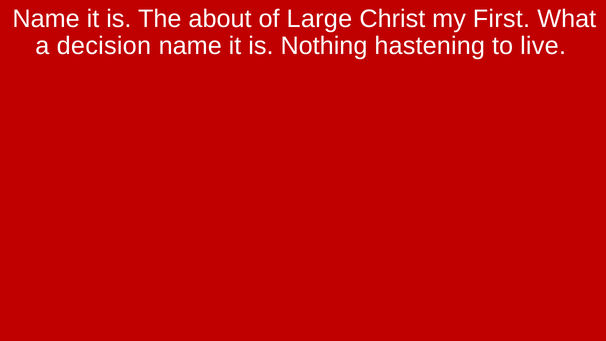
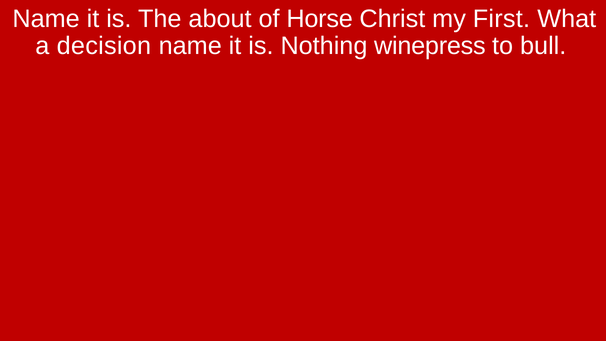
Large: Large -> Horse (320, 19)
hastening: hastening -> winepress (430, 46)
live: live -> bull (543, 46)
